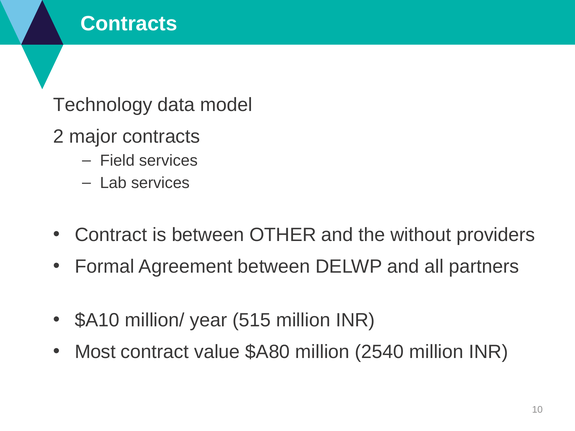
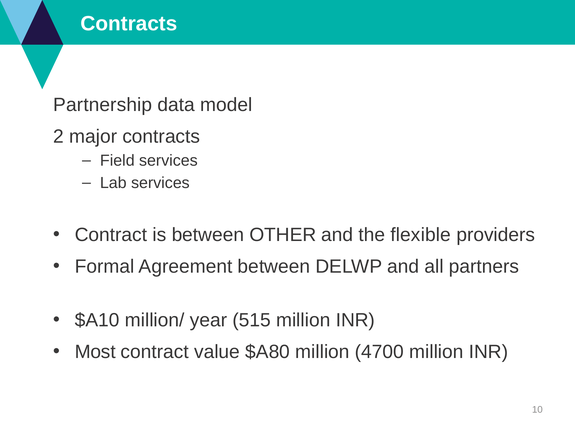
Technology: Technology -> Partnership (103, 105)
without: without -> flexible (421, 235)
2540: 2540 -> 4700 (379, 352)
